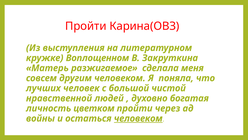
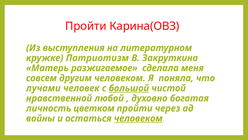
Воплощенном: Воплощенном -> Патриотизм (97, 58)
лучших: лучших -> лучами (43, 88)
большой underline: none -> present (129, 88)
людей: людей -> любой (109, 98)
